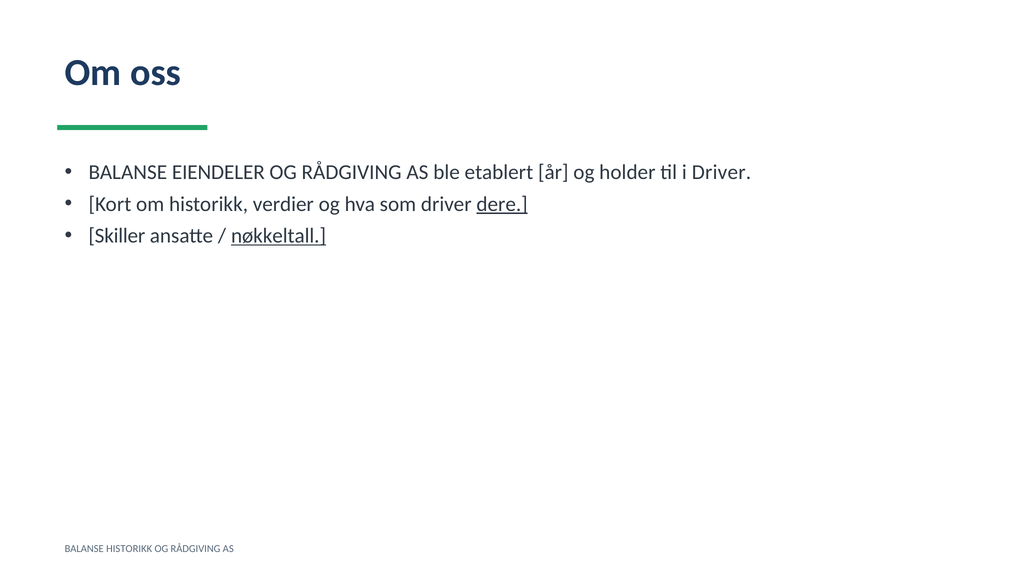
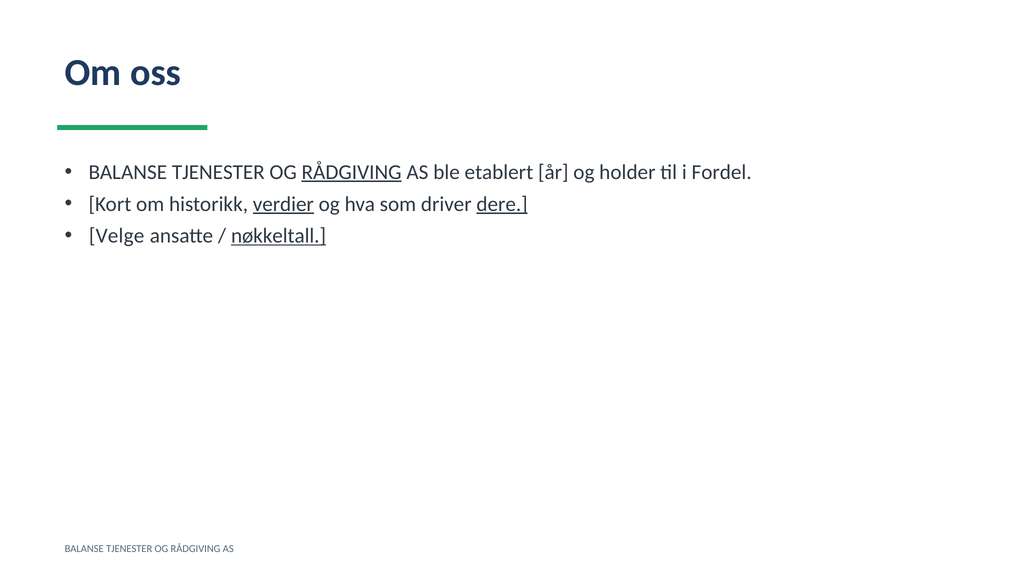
EIENDELER: EIENDELER -> TJENESTER (218, 172)
RÅDGIVING underline: none -> present (352, 172)
i Driver: Driver -> Fordel (722, 172)
verdier underline: none -> present (283, 204)
Skiller: Skiller -> Velge (117, 236)
HISTORIKK: HISTORIKK -> TJENESTER (129, 549)
